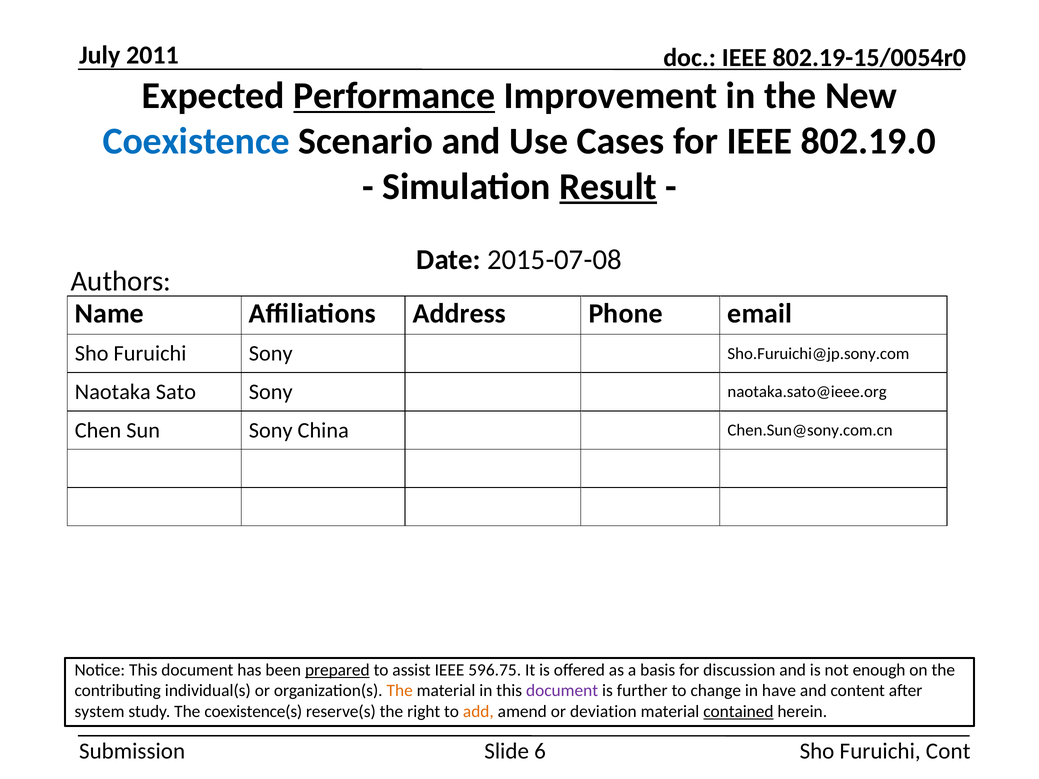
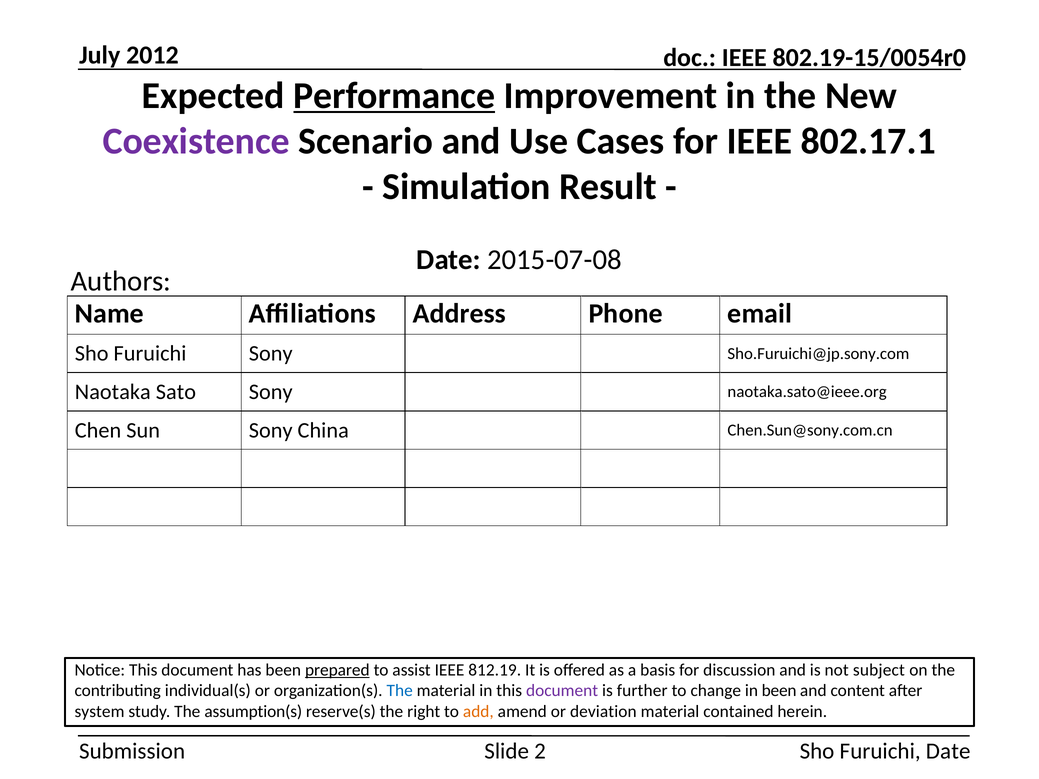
2011: 2011 -> 2012 (152, 55)
Coexistence colour: blue -> purple (196, 141)
802.19.0: 802.19.0 -> 802.17.1 (868, 141)
Result underline: present -> none (608, 187)
596.75: 596.75 -> 812.19 (495, 670)
enough: enough -> subject (879, 670)
The colour: orange -> blue (400, 691)
in have: have -> been (779, 691)
coexistence(s: coexistence(s -> assumption(s (253, 712)
contained underline: present -> none (738, 712)
6: 6 -> 2 (540, 751)
Furuichi Cont: Cont -> Date (948, 751)
